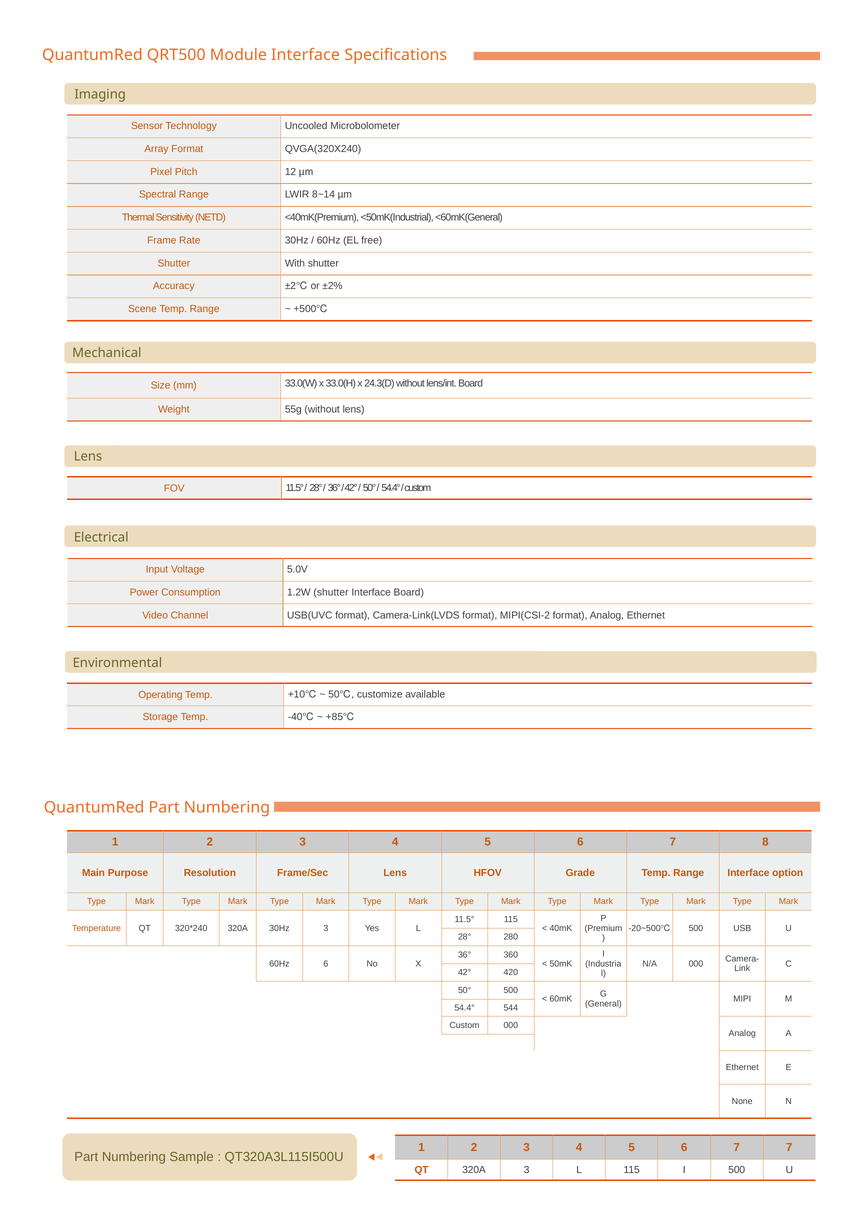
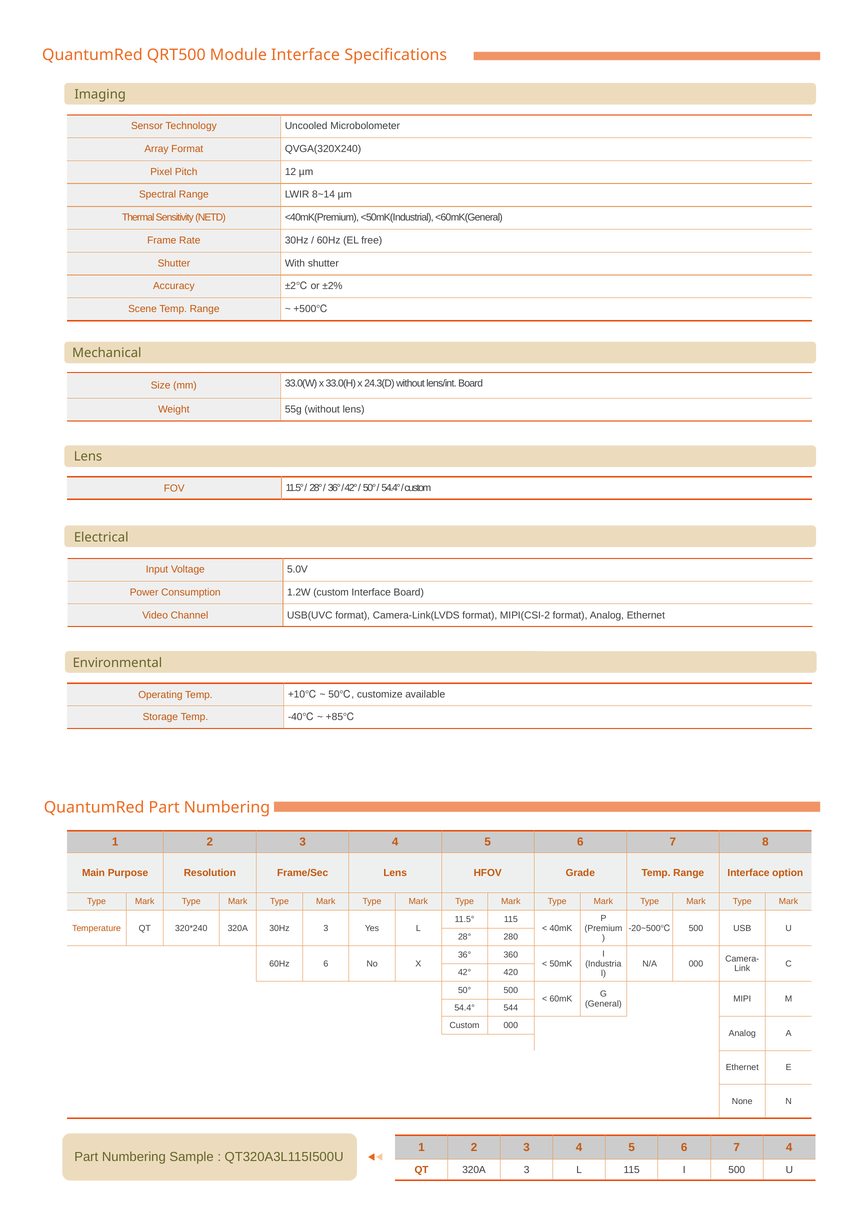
1.2W shutter: shutter -> custom (331, 592)
7 7: 7 -> 4 (789, 1148)
